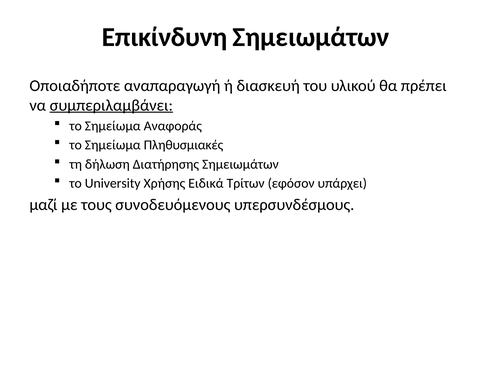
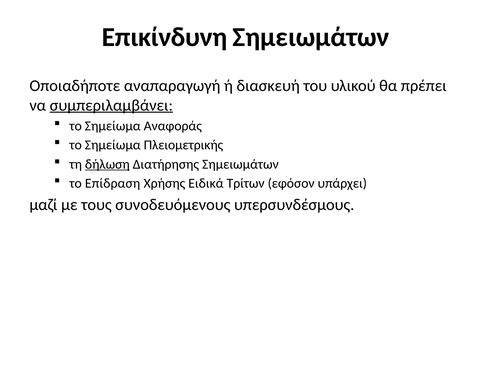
Πληθυσμιακές: Πληθυσμιακές -> Πλειομετρικής (183, 145)
δήλωση underline: none -> present (107, 164)
University: University -> Επίδραση (113, 183)
